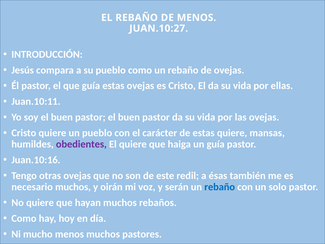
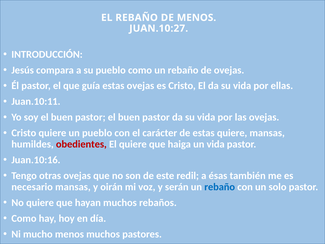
obedientes colour: purple -> red (81, 144)
un guía: guía -> vida (216, 144)
necesario muchos: muchos -> mansas (73, 187)
